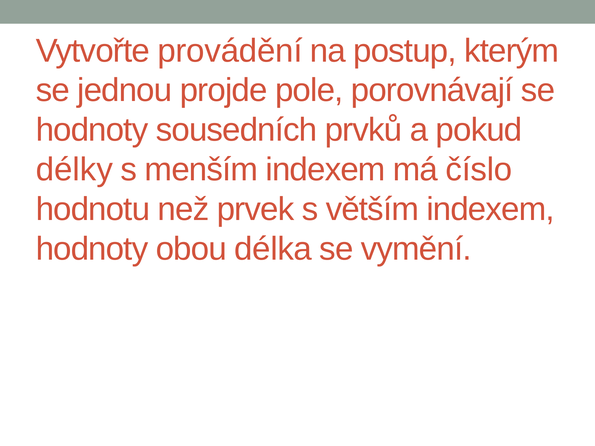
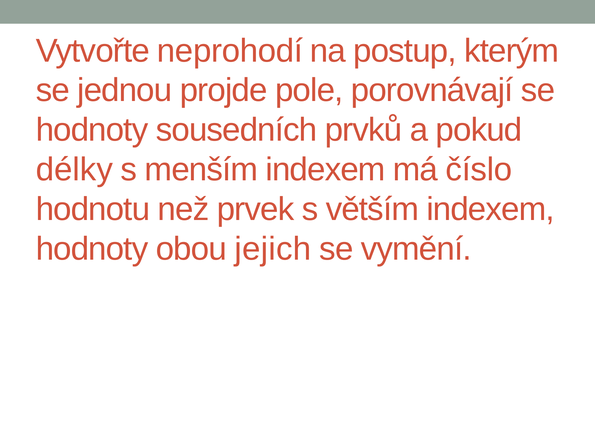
provádění: provádění -> neprohodí (230, 51)
délka: délka -> jejich (273, 249)
